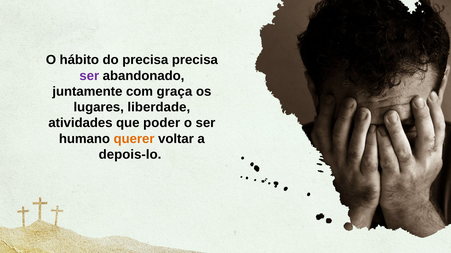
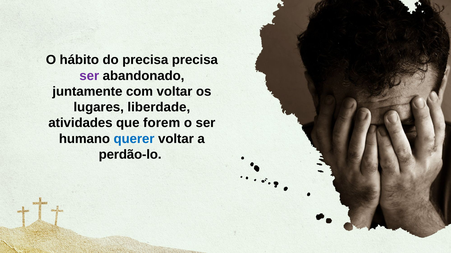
com graça: graça -> voltar (175, 92)
poder: poder -> forem (162, 123)
querer colour: orange -> blue (134, 139)
depois-lo: depois-lo -> perdão-lo (130, 155)
